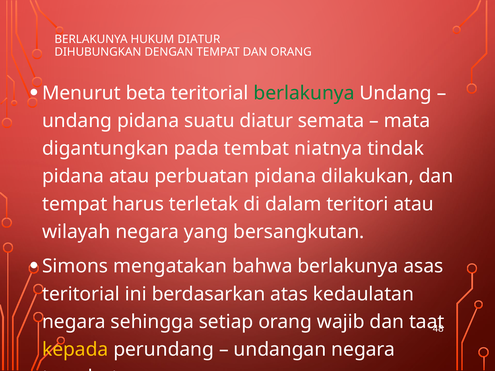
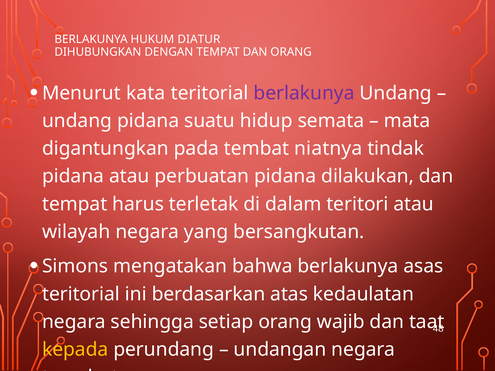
beta: beta -> kata (146, 93)
berlakunya colour: green -> purple (304, 93)
suatu diatur: diatur -> hidup (266, 121)
